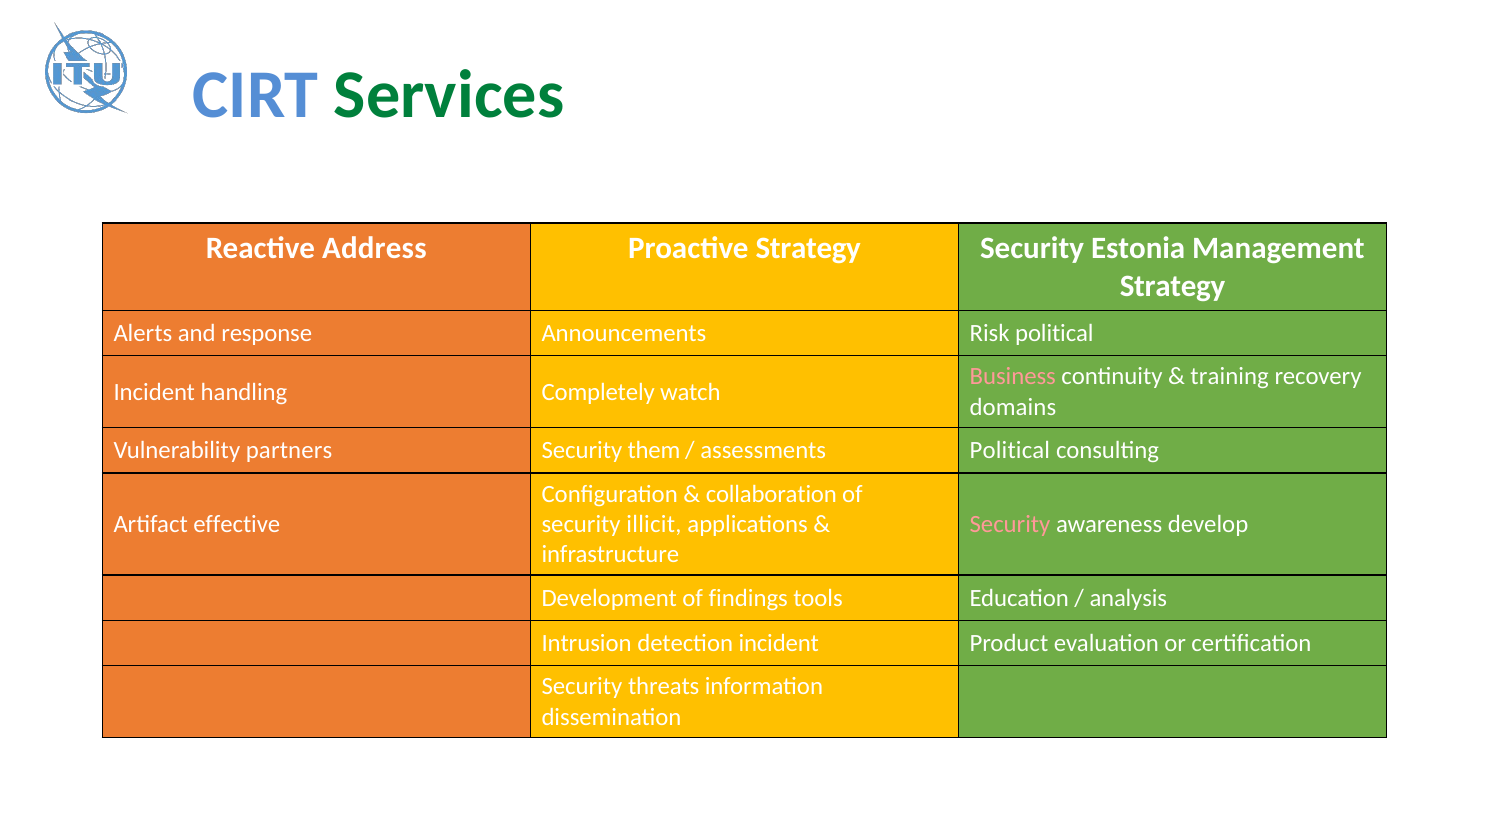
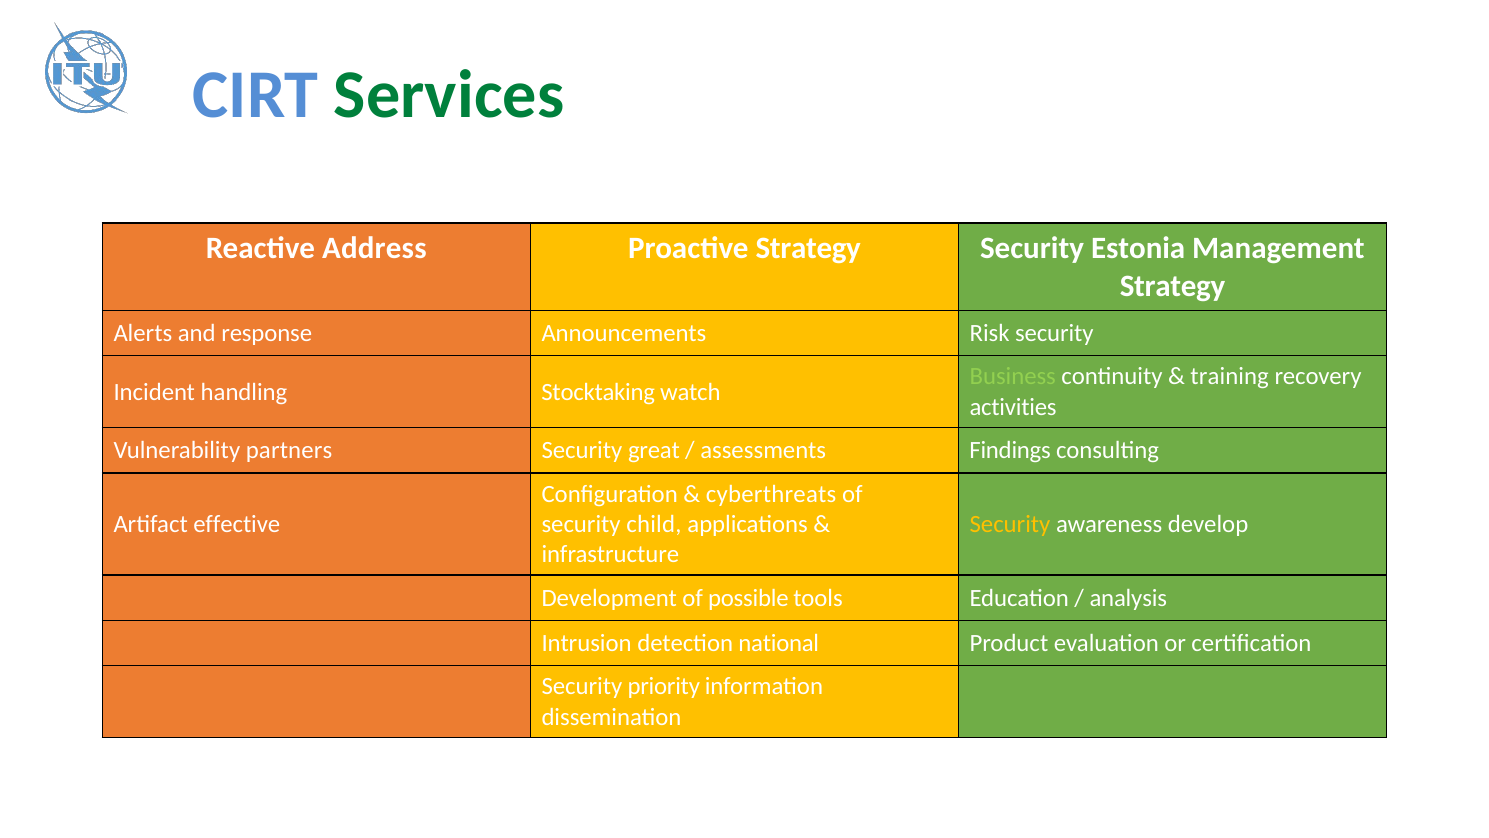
Risk political: political -> security (1054, 333)
Business colour: pink -> light green (1013, 376)
Completely: Completely -> Stocktaking (598, 392)
domains: domains -> activities (1013, 407)
them: them -> great (654, 450)
assessments Political: Political -> Findings (1010, 450)
collaboration: collaboration -> cyberthreats (771, 494)
illicit: illicit -> child (654, 524)
Security colour: pink -> yellow (1010, 524)
findings: findings -> possible (748, 598)
detection incident: incident -> national (779, 643)
threats: threats -> priority (664, 686)
